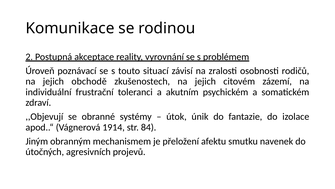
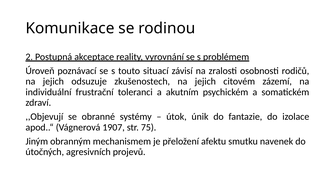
obchodě: obchodě -> odsuzuje (89, 81)
1914: 1914 -> 1907 (114, 127)
84: 84 -> 75 (149, 127)
